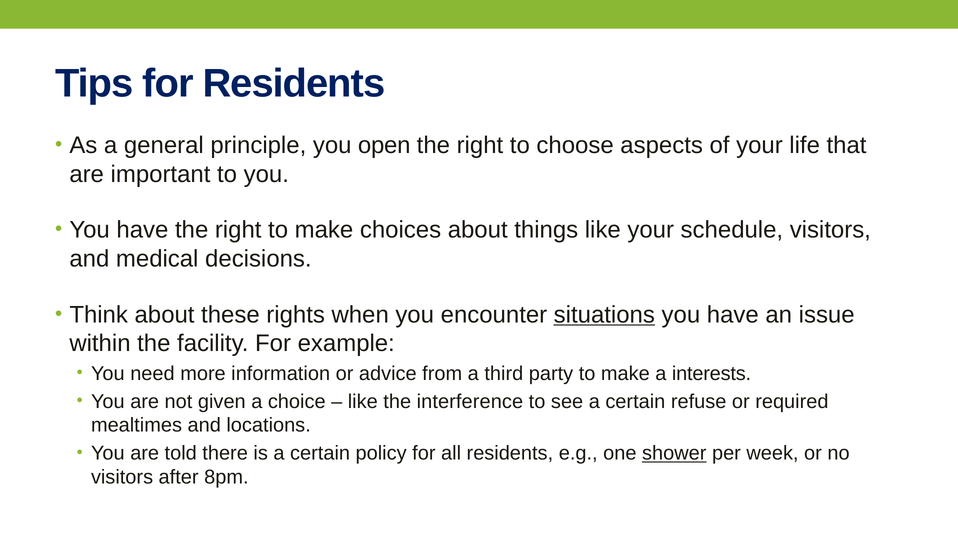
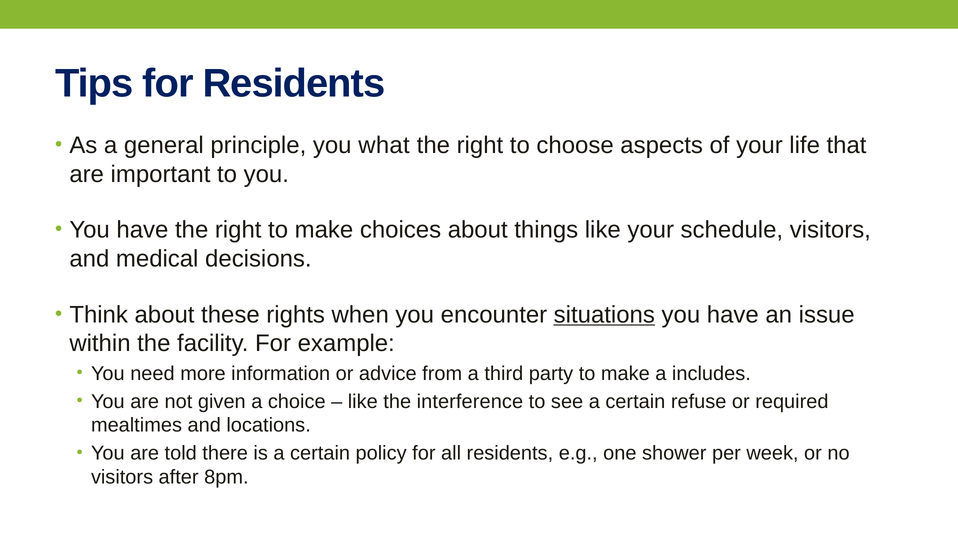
open: open -> what (384, 145)
interests: interests -> includes (711, 373)
shower underline: present -> none (674, 453)
